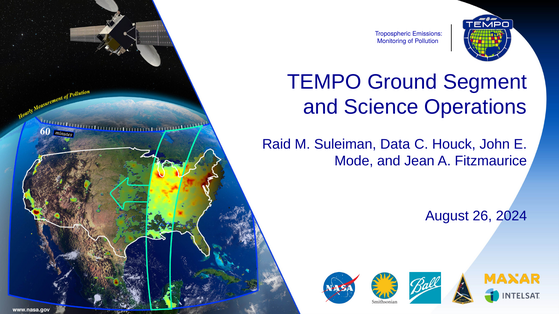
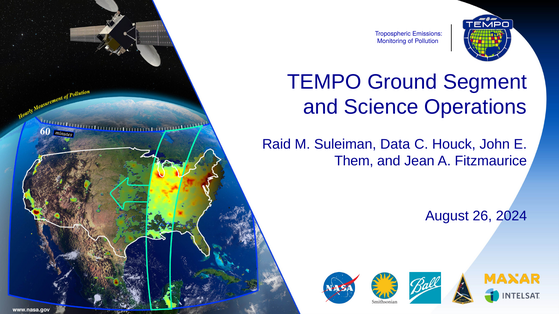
Mode: Mode -> Them (354, 161)
